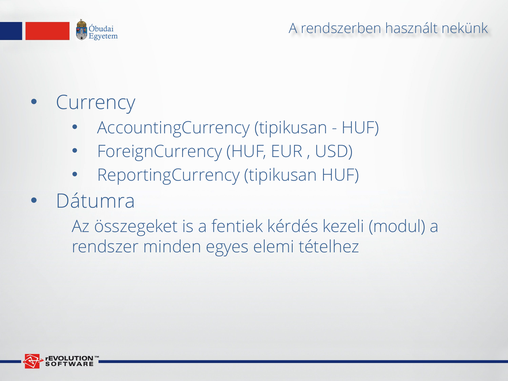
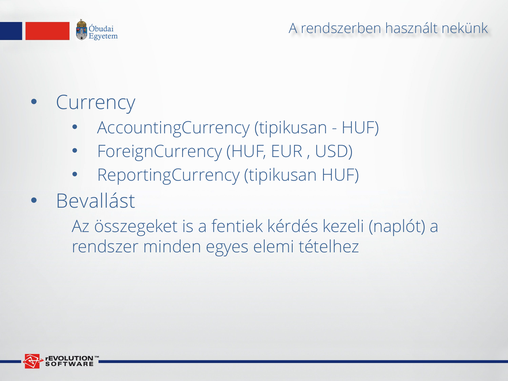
Dátumra: Dátumra -> Bevallást (96, 201)
modul: modul -> naplót (397, 226)
